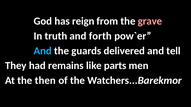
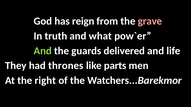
forth: forth -> what (100, 36)
And colour: light blue -> light green (43, 51)
tell: tell -> life (173, 51)
remains: remains -> thrones (66, 66)
then: then -> right (45, 81)
